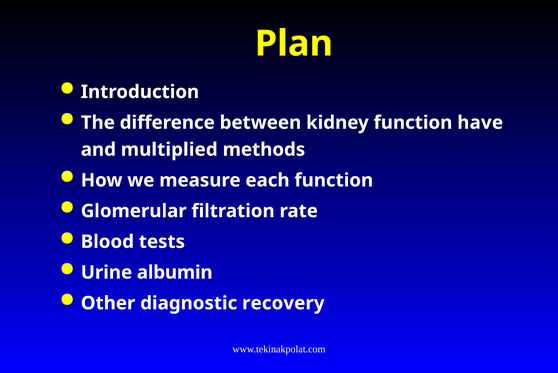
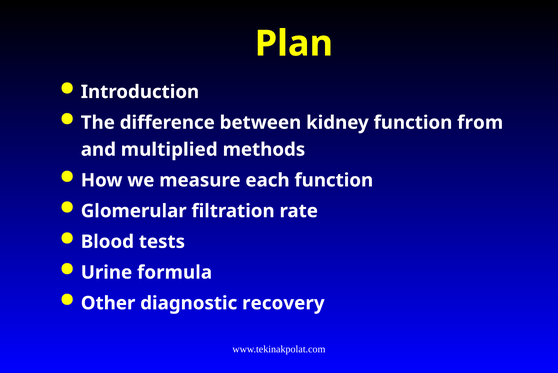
have: have -> from (480, 123)
albumin: albumin -> formula (175, 273)
